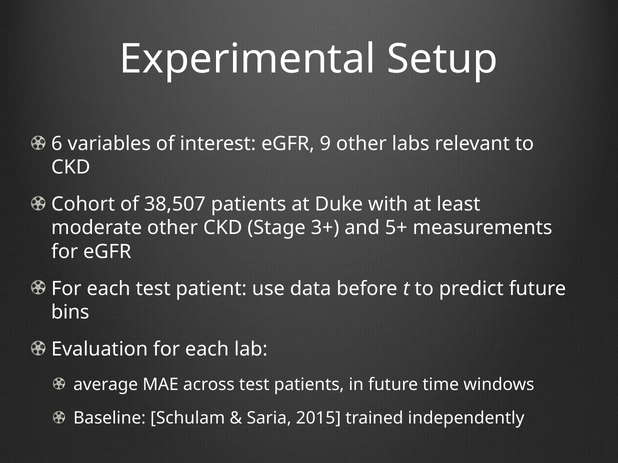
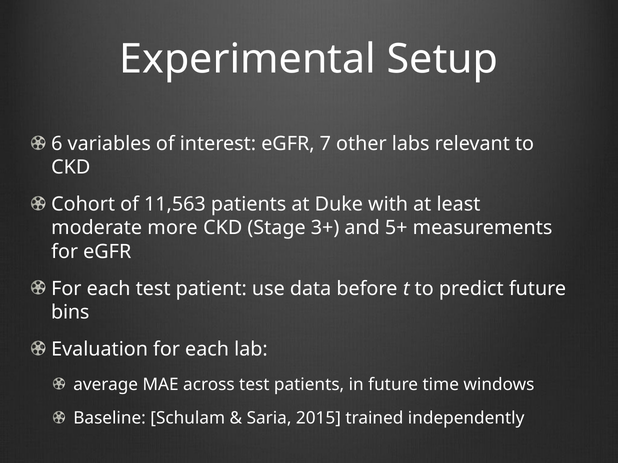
9: 9 -> 7 (325, 144)
38,507: 38,507 -> 11,563 (175, 205)
moderate other: other -> more (172, 228)
